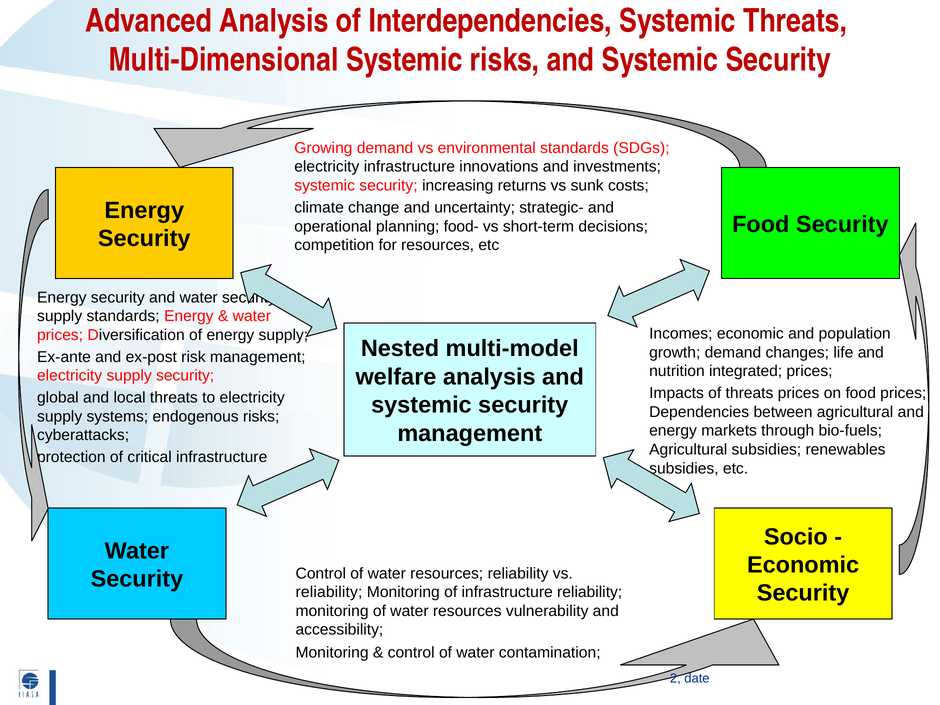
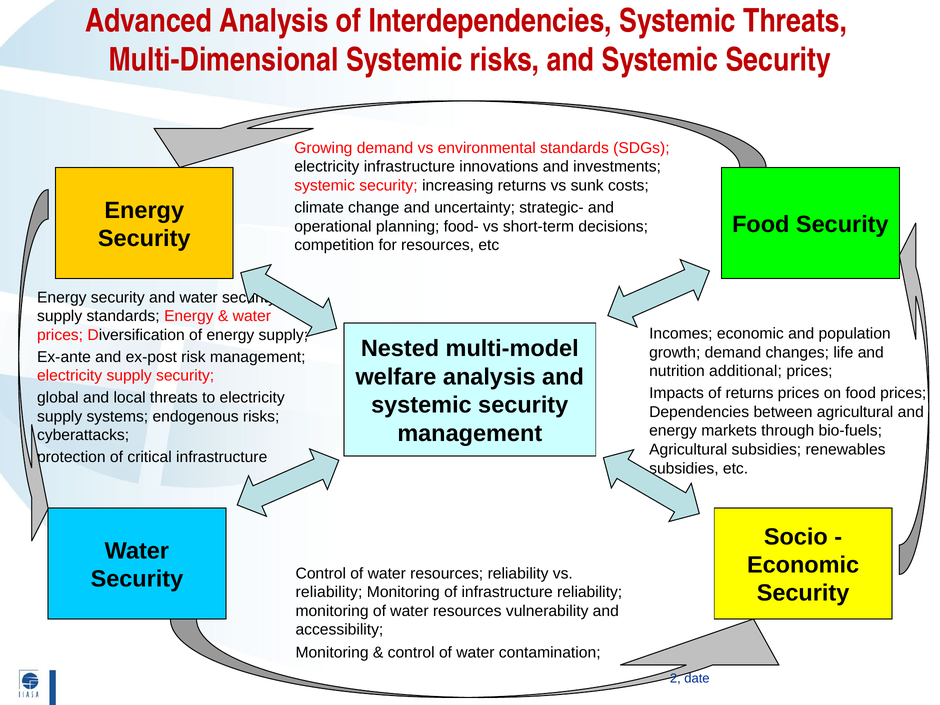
integrated: integrated -> additional (745, 371)
of threats: threats -> returns (750, 393)
